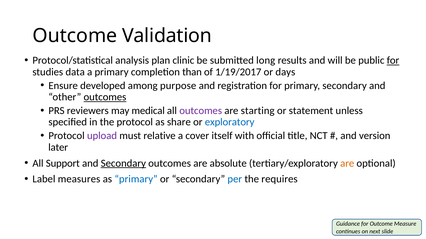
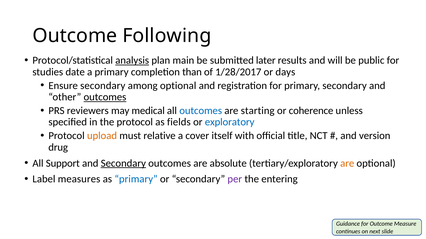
Validation: Validation -> Following (167, 36)
analysis underline: none -> present (132, 61)
clinic: clinic -> main (183, 61)
long: long -> later (266, 61)
for underline: present -> none (393, 61)
data: data -> date (75, 72)
1/19/2017: 1/19/2017 -> 1/28/2017 (238, 72)
Ensure developed: developed -> secondary (103, 86)
among purpose: purpose -> optional (178, 86)
outcomes colour: purple -> blue (201, 111)
statement: statement -> coherence (311, 111)
share: share -> fields (179, 122)
upload colour: purple -> orange (102, 136)
later: later -> drug (58, 148)
per colour: blue -> purple (235, 180)
requires: requires -> entering (280, 180)
